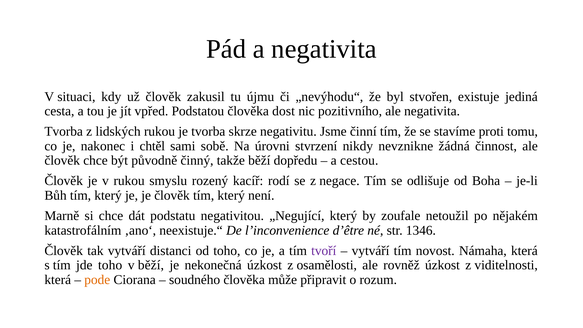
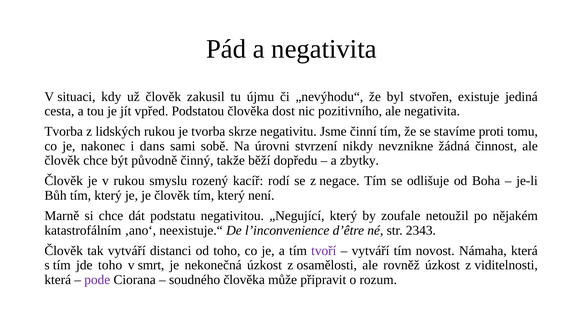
chtěl: chtěl -> dans (152, 146)
cestou: cestou -> zbytky (359, 160)
1346: 1346 -> 2343 (421, 230)
v běží: běží -> smrt (151, 265)
pode colour: orange -> purple (97, 280)
